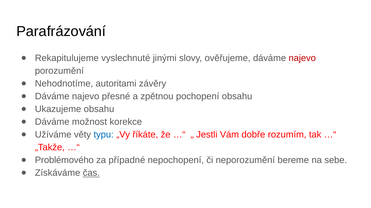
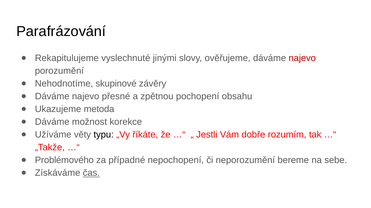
autoritami: autoritami -> skupinové (116, 84)
Ukazujeme obsahu: obsahu -> metoda (99, 110)
typu colour: blue -> black (104, 135)
